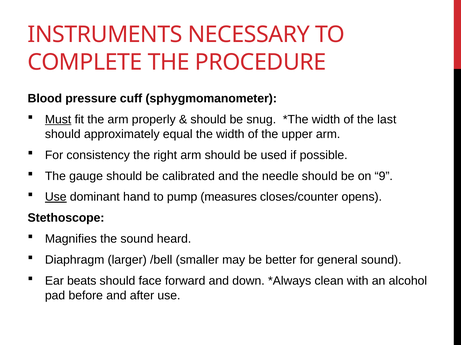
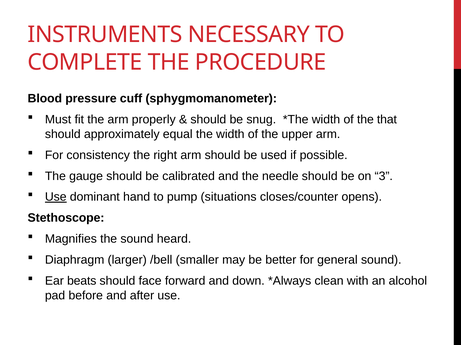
Must underline: present -> none (58, 120)
last: last -> that (387, 120)
9: 9 -> 3 (384, 176)
measures: measures -> situations (229, 197)
